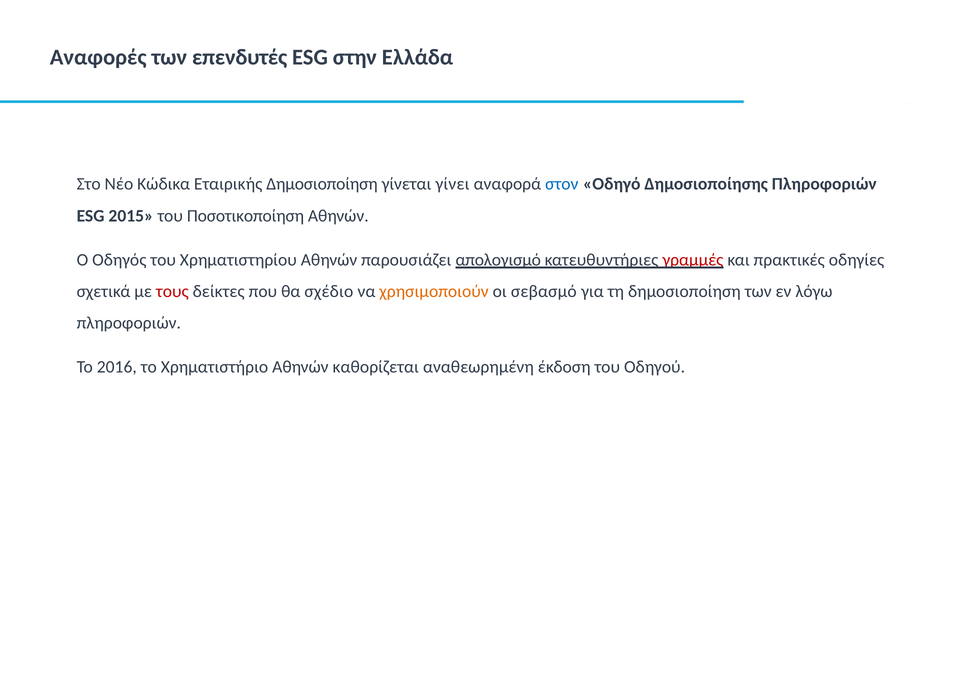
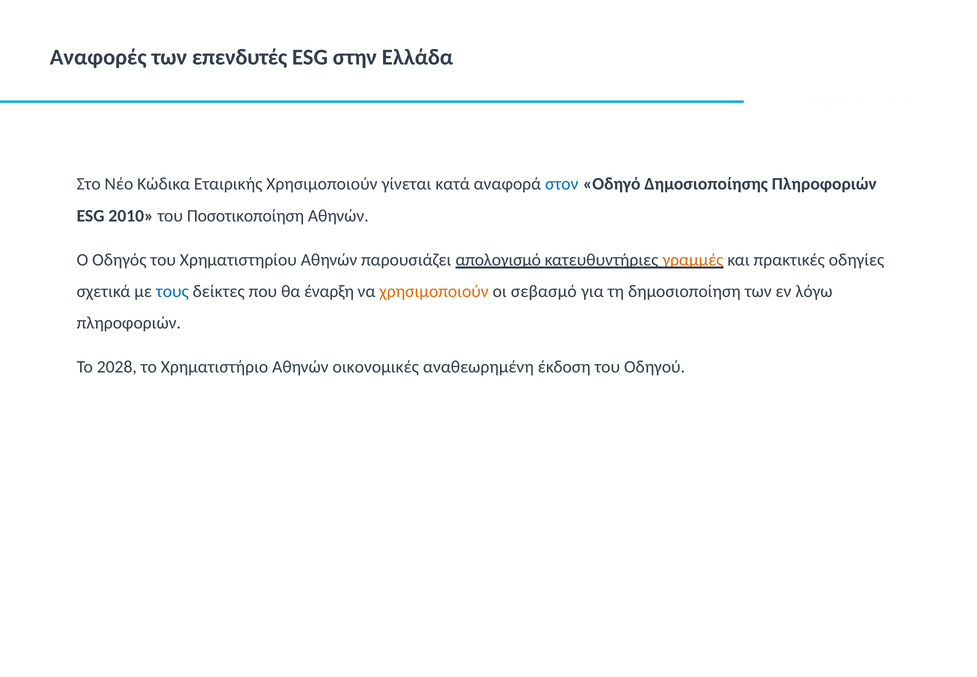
Εταιρικής Δημοσιοποίηση: Δημοσιοποίηση -> Χρησιμοποιούν (322, 184)
γίνει: γίνει -> κατά (453, 184)
2015: 2015 -> 2010 (131, 216)
γραμμές colour: red -> orange (693, 260)
τους colour: red -> blue (172, 291)
σχέδιο: σχέδιο -> έναρξη (329, 291)
2016: 2016 -> 2028 (117, 367)
καθορίζεται: καθορίζεται -> οικονομικές (376, 367)
